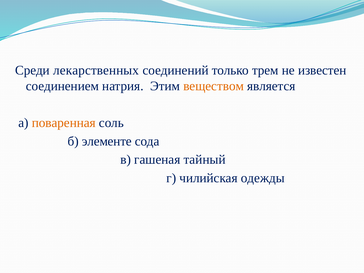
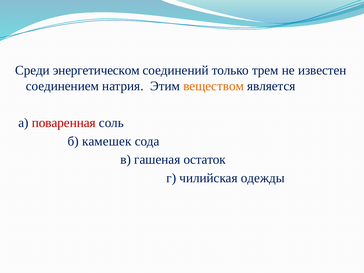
лекарственных: лекарственных -> энергетическом (96, 70)
поваренная colour: orange -> red (64, 123)
элементе: элементе -> камешек (107, 141)
тайный: тайный -> остаток (205, 160)
